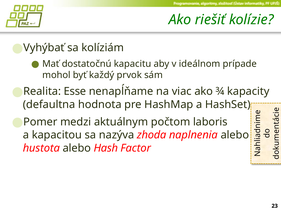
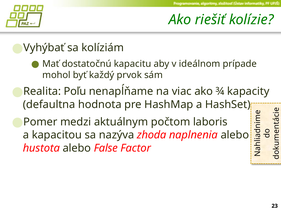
Esse: Esse -> Poľu (75, 92)
Hash: Hash -> False (106, 149)
